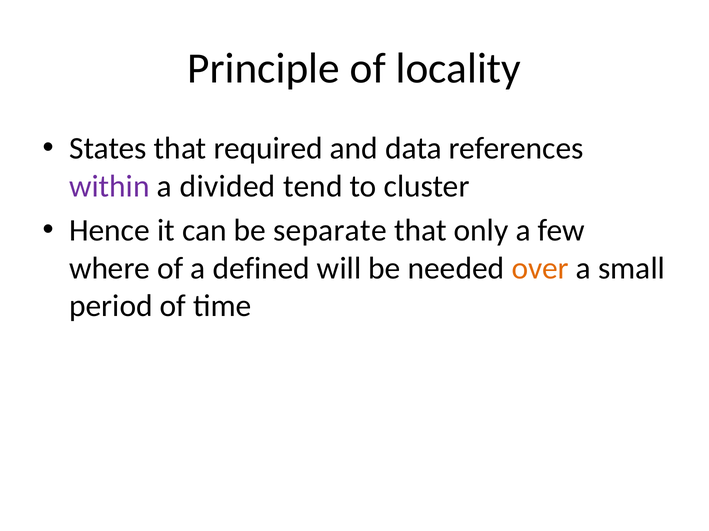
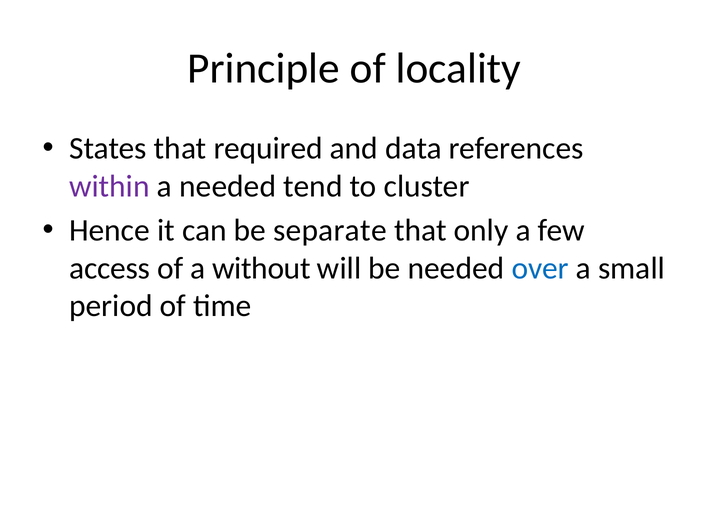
a divided: divided -> needed (228, 187)
where: where -> access (110, 269)
defined: defined -> without (261, 269)
over colour: orange -> blue (540, 269)
